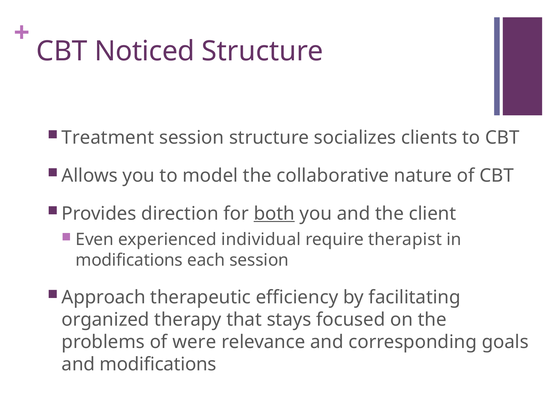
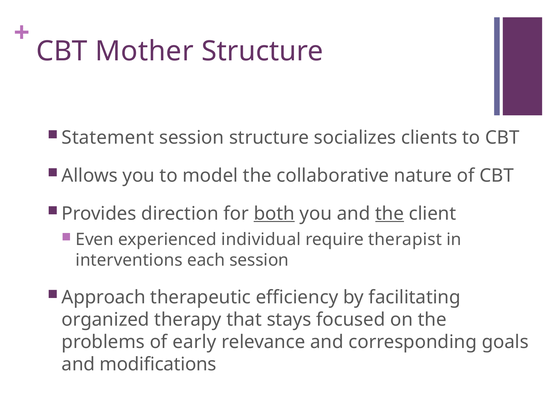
Noticed: Noticed -> Mother (144, 51)
Treatment: Treatment -> Statement (108, 138)
the underline: none -> present (390, 214)
modifications: modifications -> interventions (129, 260)
were: were -> early (194, 342)
